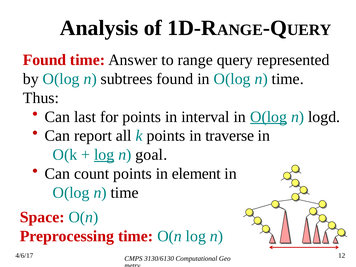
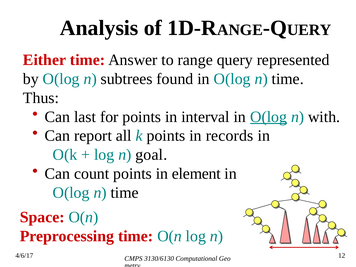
Found: Found -> Either (45, 60)
logd: logd -> with (324, 117)
traverse: traverse -> records (230, 136)
log underline: present -> none (104, 155)
